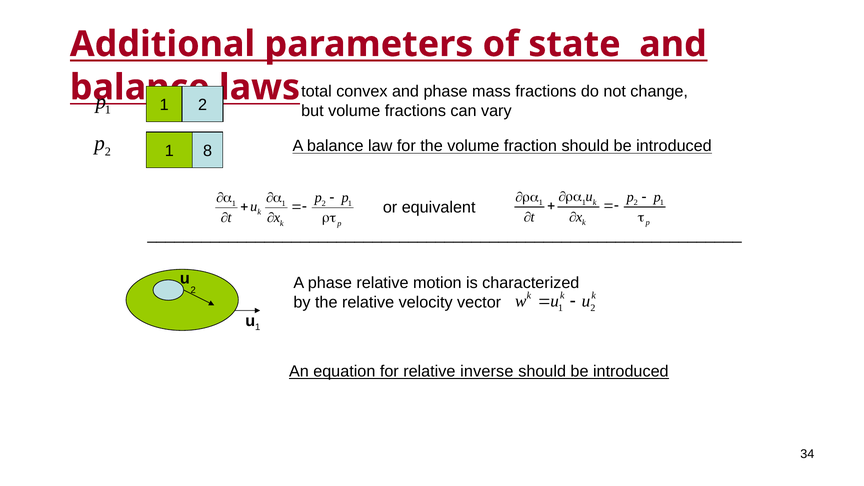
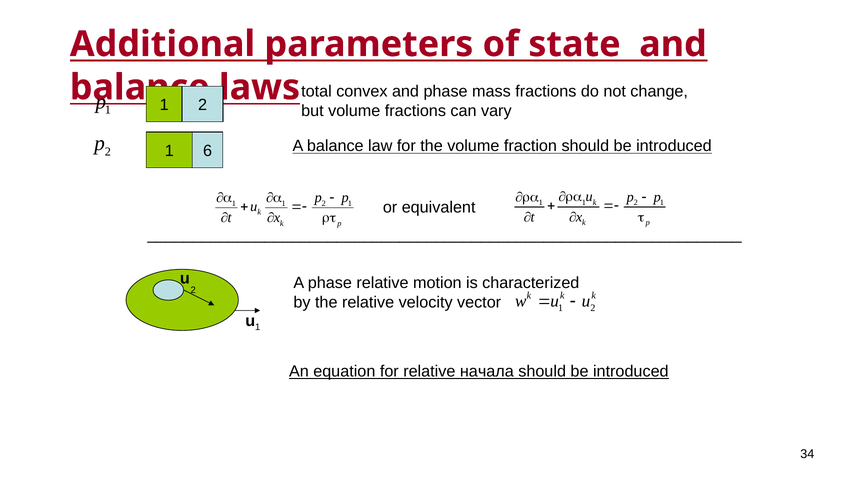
8: 8 -> 6 (208, 151)
inverse: inverse -> начала (487, 371)
